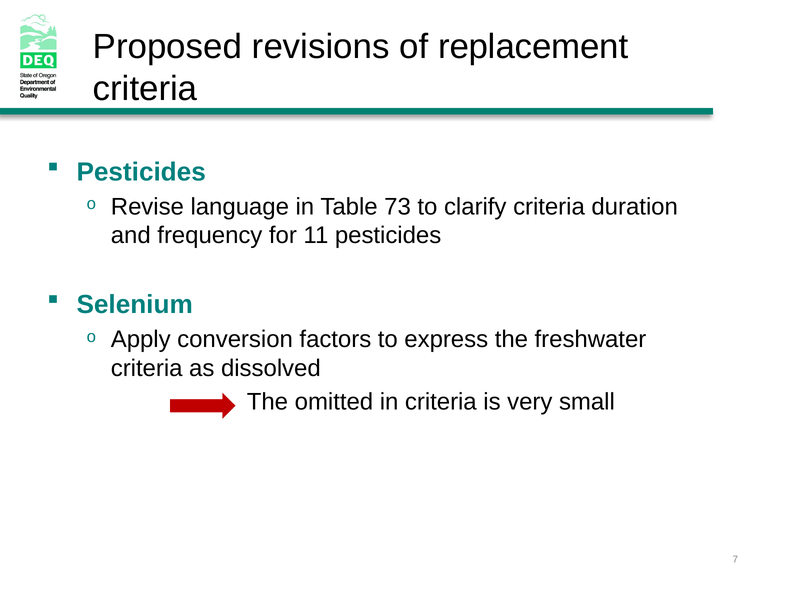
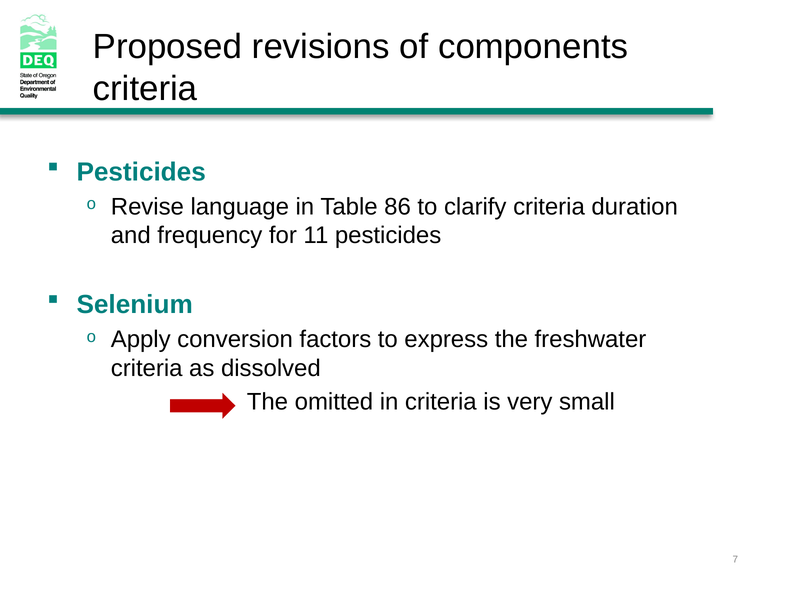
replacement: replacement -> components (533, 47)
73: 73 -> 86 (398, 207)
